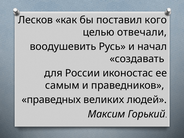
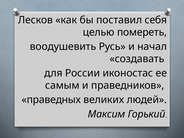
кого: кого -> себя (156, 20)
отвечали: отвечали -> помереть (142, 32)
